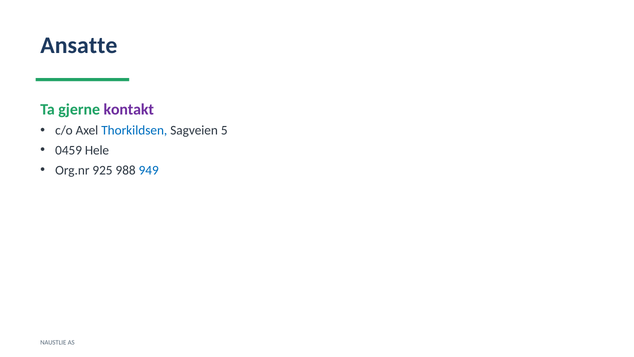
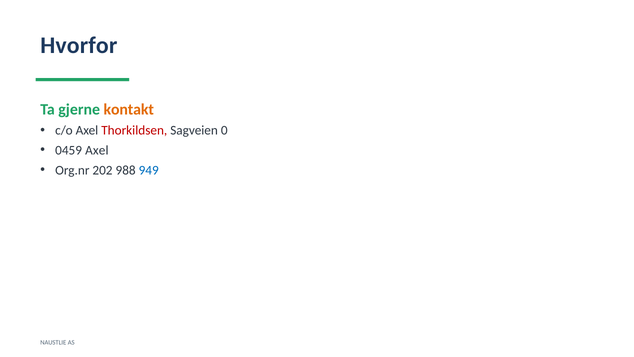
Ansatte: Ansatte -> Hvorfor (79, 45)
kontakt colour: purple -> orange (129, 109)
Thorkildsen colour: blue -> red (134, 130)
5: 5 -> 0 (224, 130)
0459 Hele: Hele -> Axel (97, 150)
925: 925 -> 202 (103, 170)
